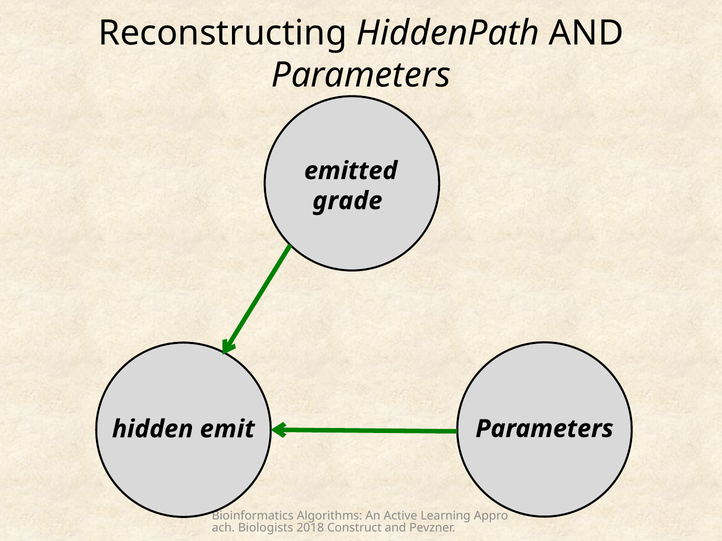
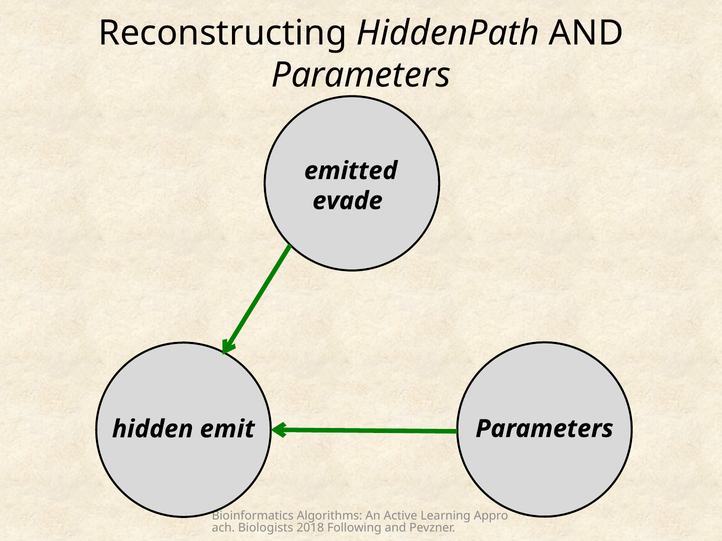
grade: grade -> evade (348, 201)
Construct: Construct -> Following (354, 528)
